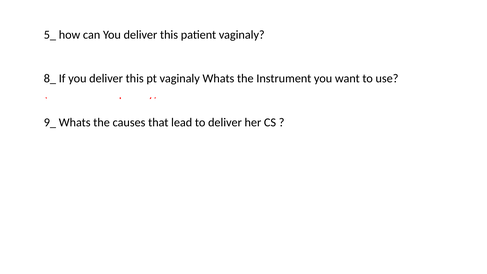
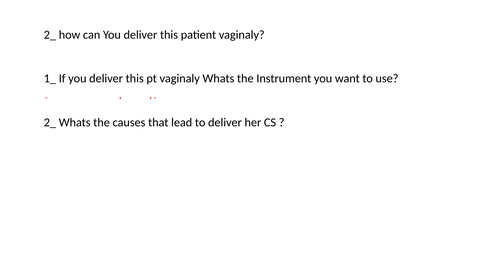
5_: 5_ -> 2_ (50, 35)
8_: 8_ -> 1_ (50, 79)
9_: 9_ -> 2_ (50, 122)
